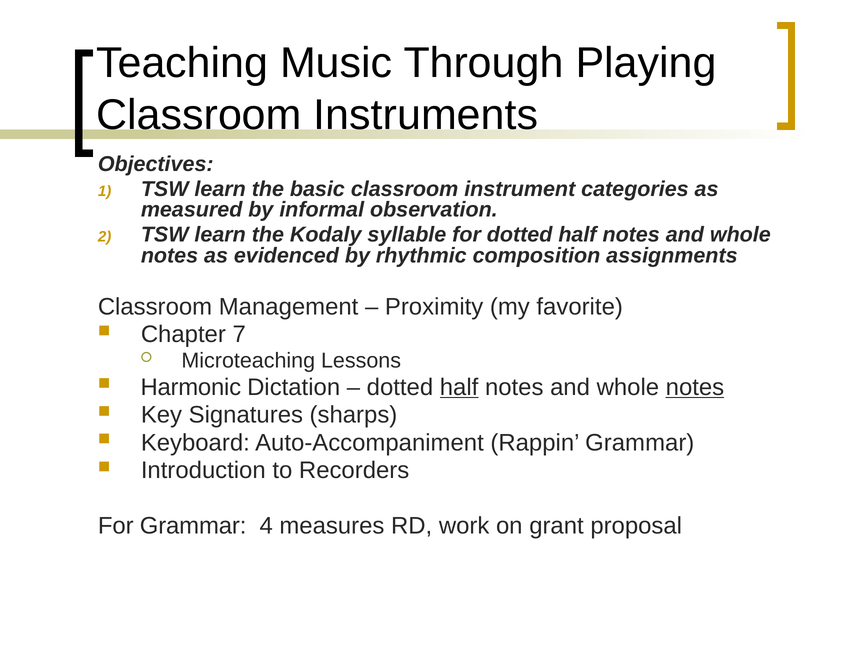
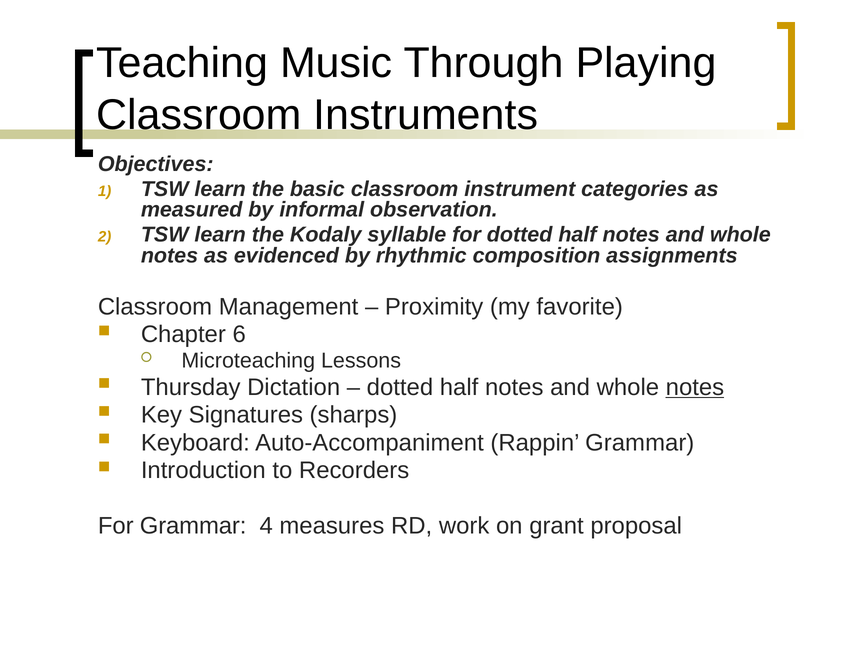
7: 7 -> 6 (239, 335)
Harmonic: Harmonic -> Thursday (191, 387)
half underline: present -> none (459, 387)
